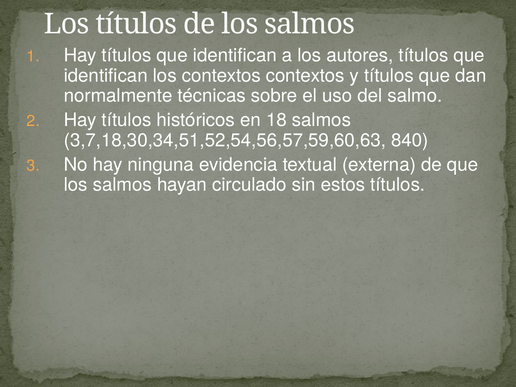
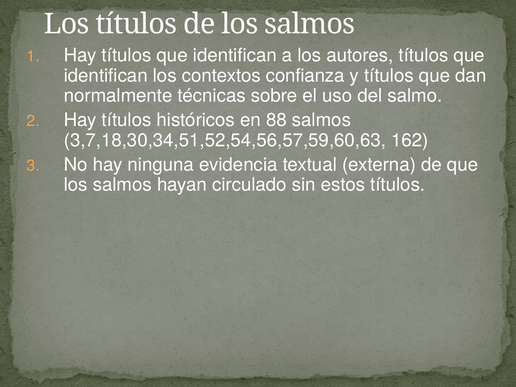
contextos contextos: contextos -> confianza (305, 76)
18: 18 -> 88 (276, 120)
840: 840 -> 162 (410, 140)
